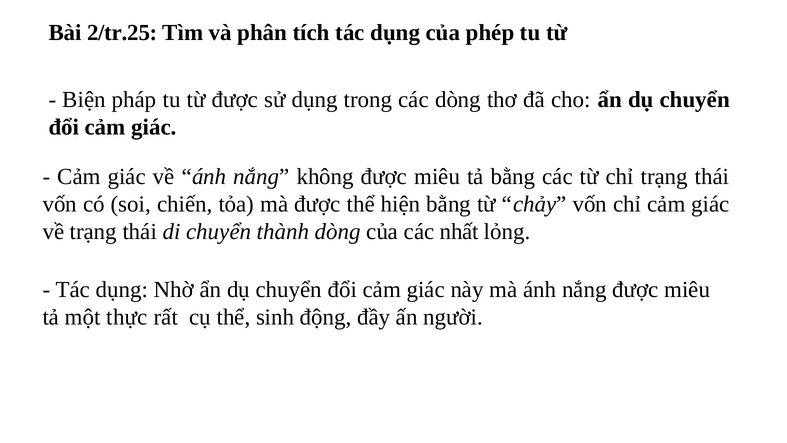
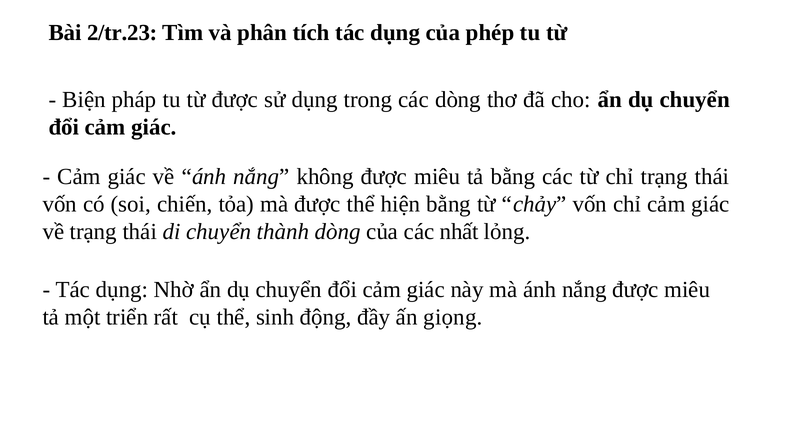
2/tr.25: 2/tr.25 -> 2/tr.23 (122, 33)
thực: thực -> triển (127, 317)
người: người -> giọng (453, 317)
